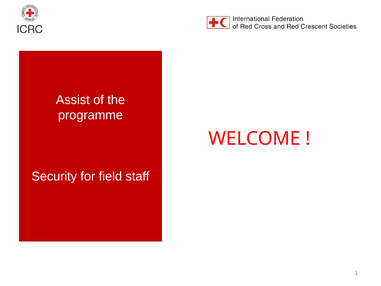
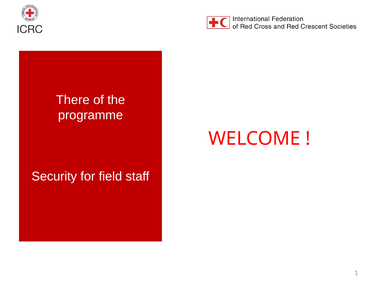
Assist: Assist -> There (73, 100)
